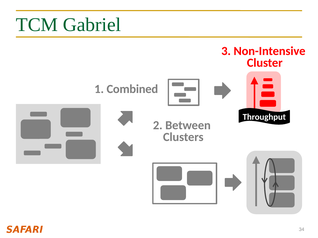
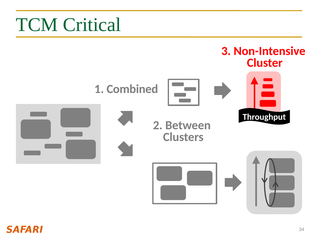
Gabriel: Gabriel -> Critical (92, 25)
